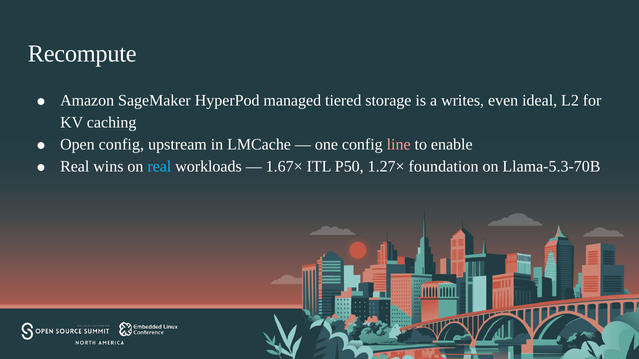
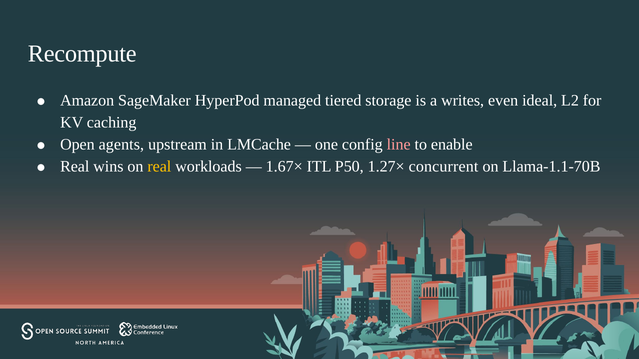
Open config: config -> agents (121, 145)
real colour: light blue -> yellow (159, 167)
foundation: foundation -> concurrent (444, 167)
Llama-5.3-70B: Llama-5.3-70B -> Llama-1.1-70B (551, 167)
